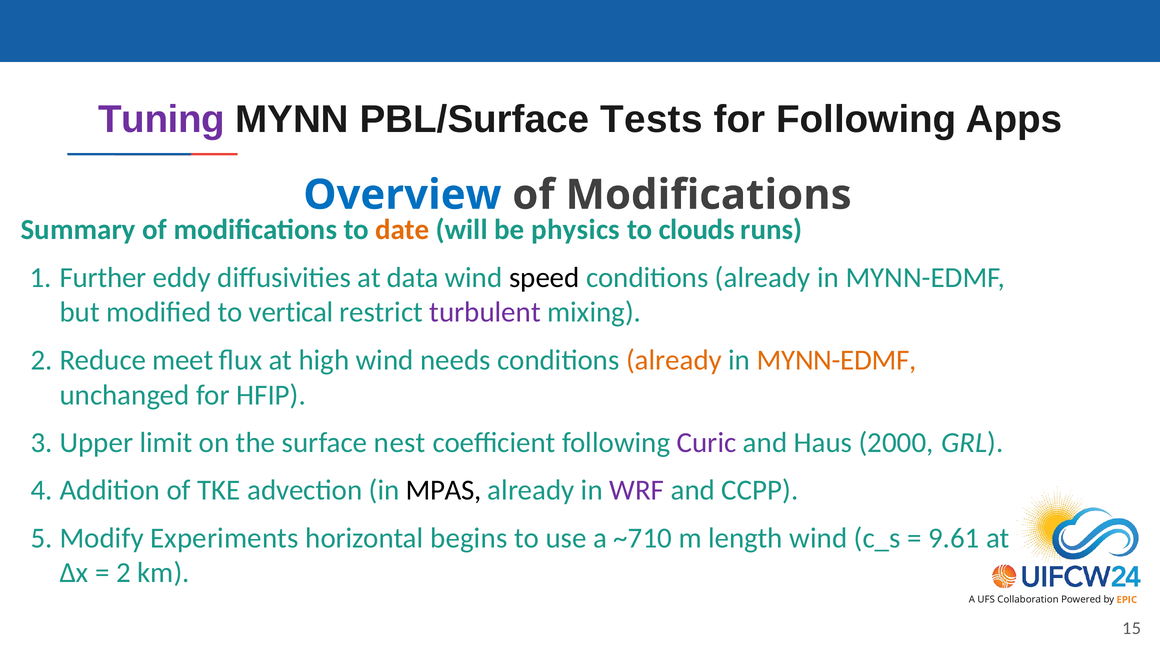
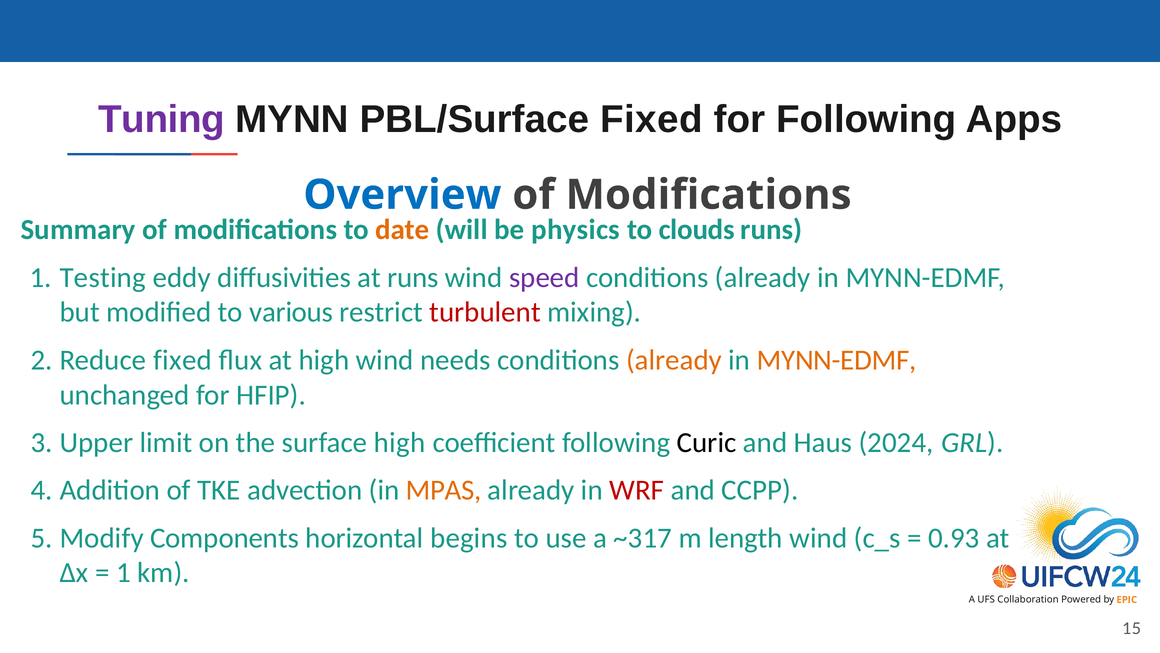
PBL/Surface Tests: Tests -> Fixed (651, 120)
Further: Further -> Testing (103, 277)
at data: data -> runs (413, 277)
speed colour: black -> purple (544, 277)
vertical: vertical -> various (291, 312)
turbulent colour: purple -> red (485, 312)
meet: meet -> fixed (183, 360)
surface nest: nest -> high (400, 442)
Curic colour: purple -> black (707, 442)
2000: 2000 -> 2024 (896, 442)
MPAS colour: black -> orange (444, 490)
WRF colour: purple -> red (637, 490)
Experiments: Experiments -> Components (224, 538)
~710: ~710 -> ~317 (643, 538)
9.61: 9.61 -> 0.93 (954, 538)
2: 2 -> 1 (123, 572)
